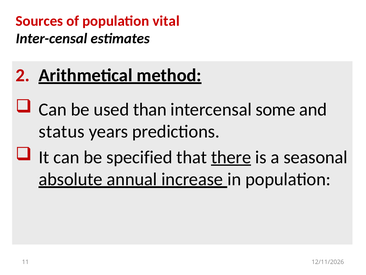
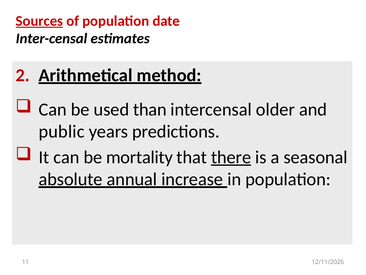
Sources underline: none -> present (39, 21)
vital: vital -> date (166, 21)
some: some -> older (275, 109)
status: status -> public (62, 131)
specified: specified -> mortality (139, 157)
